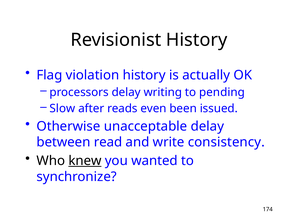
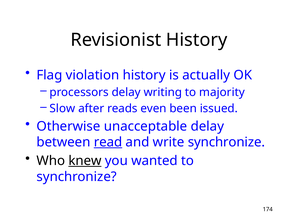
pending: pending -> majority (222, 92)
read underline: none -> present (108, 142)
write consistency: consistency -> synchronize (226, 142)
